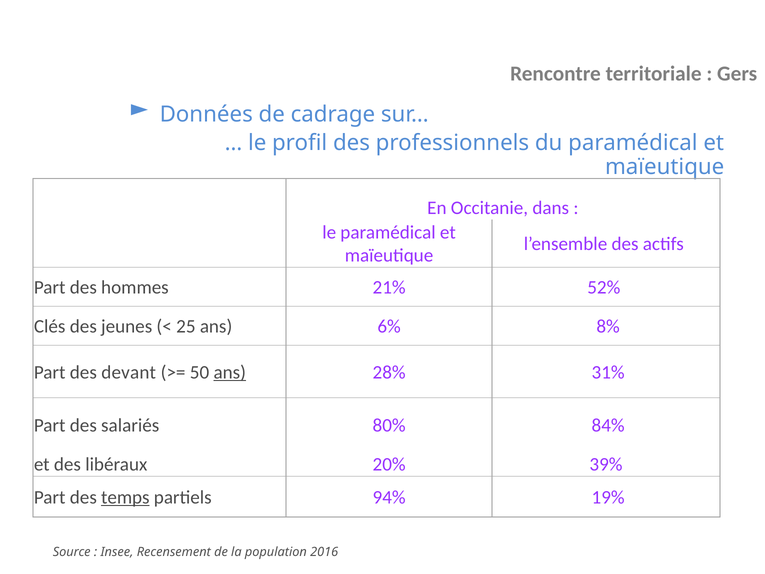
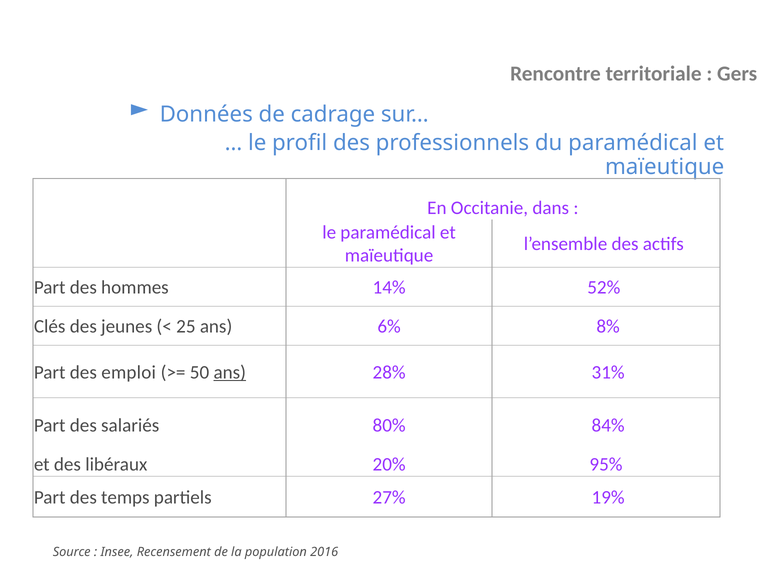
21%: 21% -> 14% (389, 287)
devant: devant -> emploi (129, 372)
39%: 39% -> 95% (606, 464)
temps underline: present -> none (125, 497)
94%: 94% -> 27% (389, 497)
